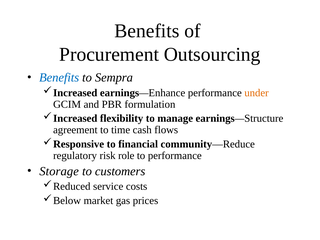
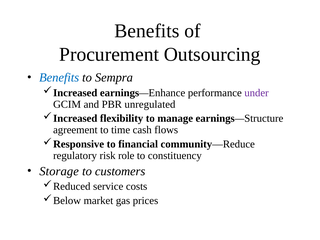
under colour: orange -> purple (257, 93)
formulation: formulation -> unregulated (150, 104)
to performance: performance -> constituency (175, 156)
